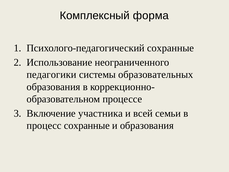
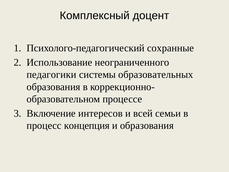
форма: форма -> доцент (151, 15)
участника: участника -> интересов (100, 113)
процесс сохранные: сохранные -> концепция (87, 125)
